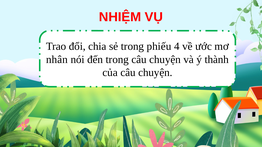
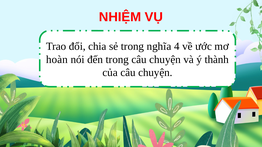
phiếu: phiếu -> nghĩa (159, 47)
nhân: nhân -> hoàn (57, 60)
